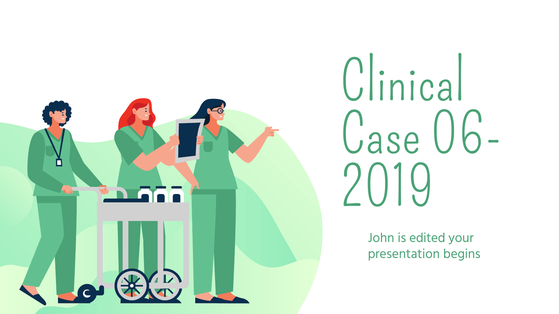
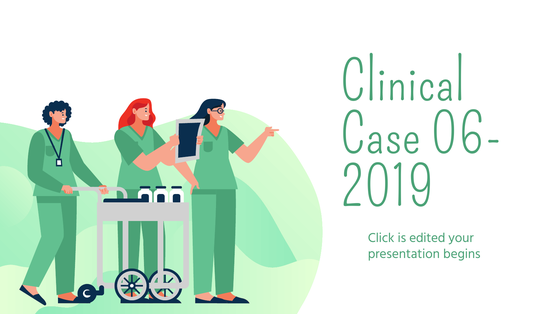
John: John -> Click (381, 238)
